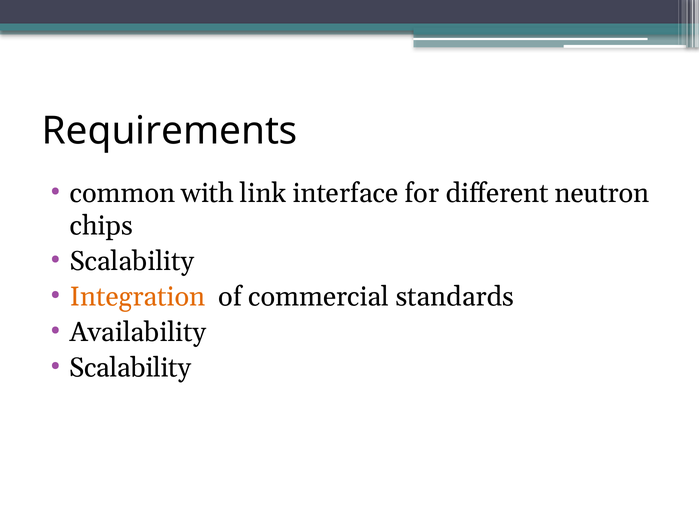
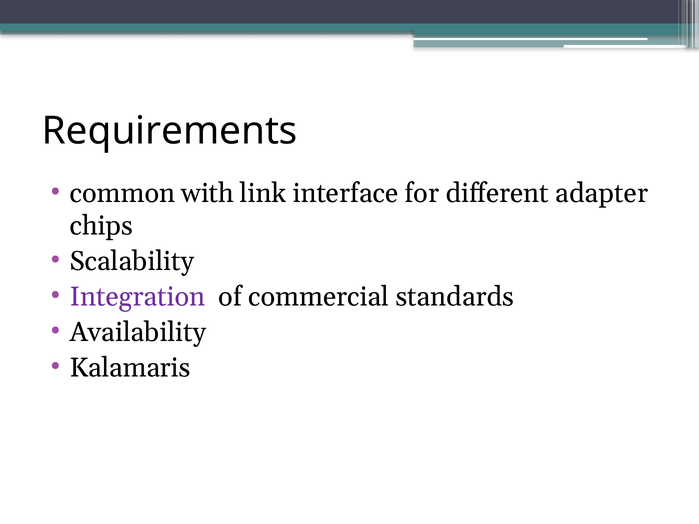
neutron: neutron -> adapter (602, 194)
Integration colour: orange -> purple (138, 297)
Scalability: Scalability -> Kalamaris (130, 368)
